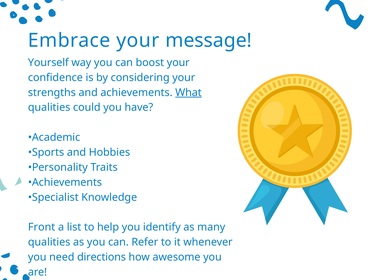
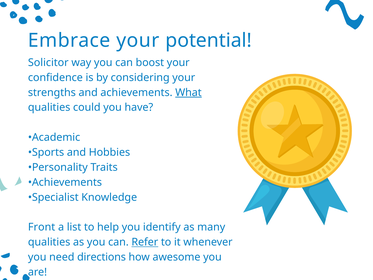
message: message -> potential (209, 40)
Yourself: Yourself -> Solicitor (48, 63)
Refer underline: none -> present (145, 242)
